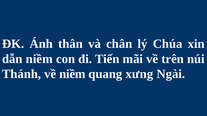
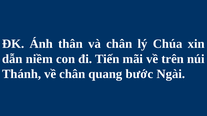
về niềm: niềm -> chân (72, 74)
xưng: xưng -> bước (139, 74)
